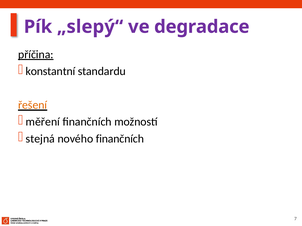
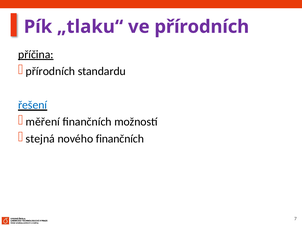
„slepý“: „slepý“ -> „tlaku“ (90, 27)
ve degradace: degradace -> přírodních (202, 27)
konstantní: konstantní -> přírodních (50, 71)
řešení colour: orange -> blue (33, 105)
